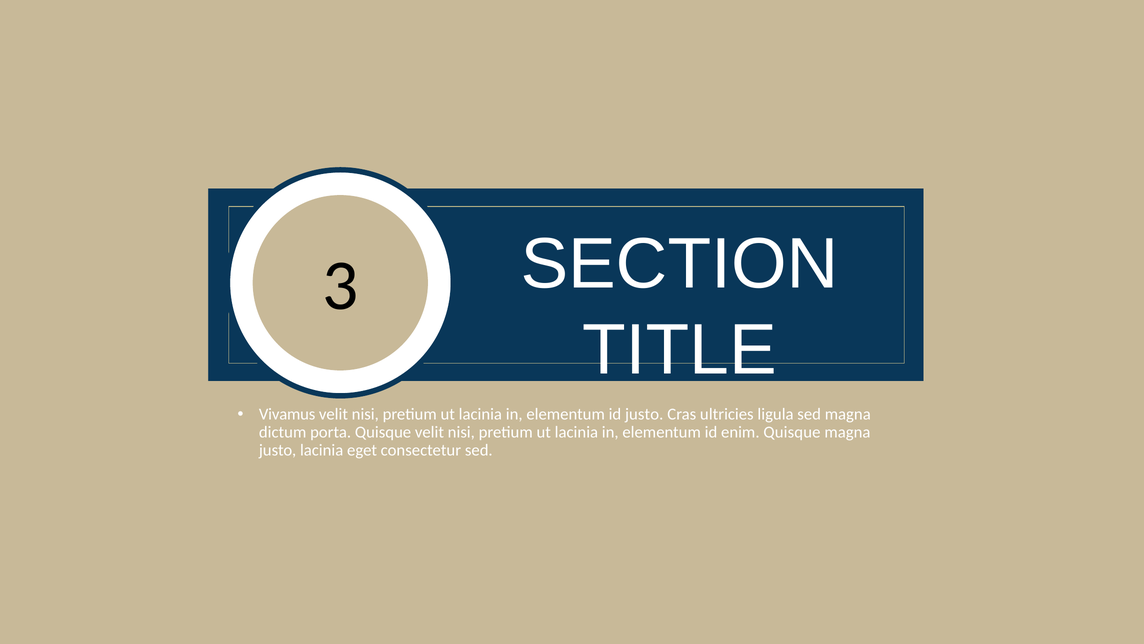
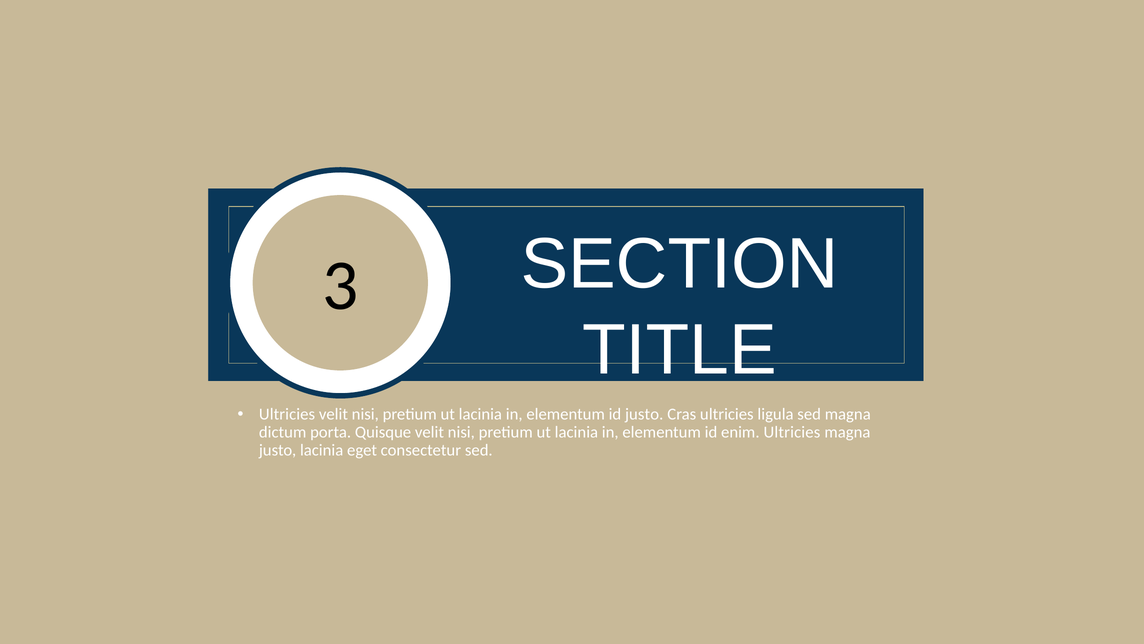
Vivamus: Vivamus -> Ultricies (287, 414)
enim Quisque: Quisque -> Ultricies (792, 432)
